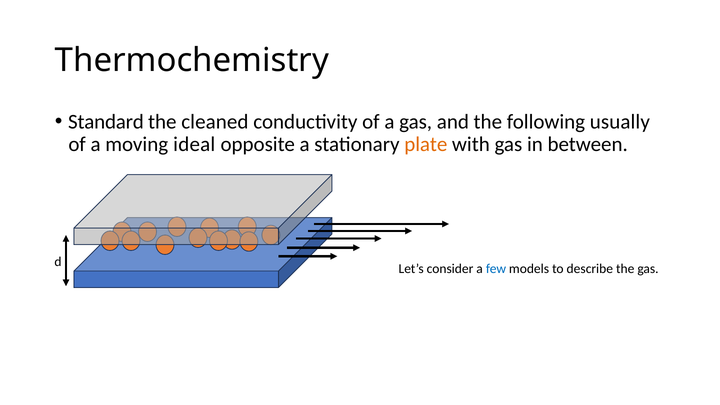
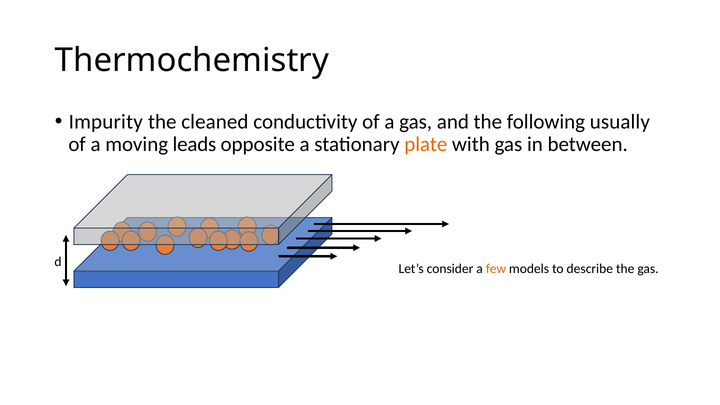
Standard: Standard -> Impurity (106, 122)
ideal: ideal -> leads (194, 144)
few colour: blue -> orange (496, 269)
